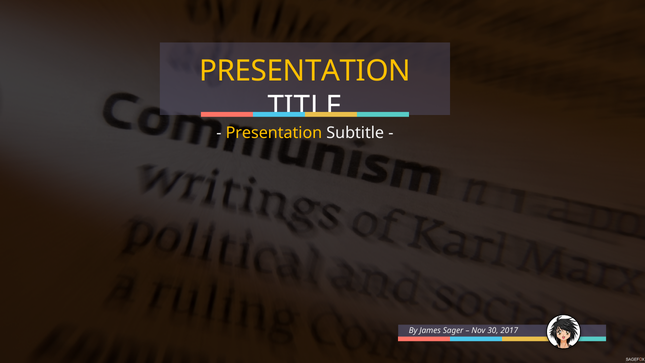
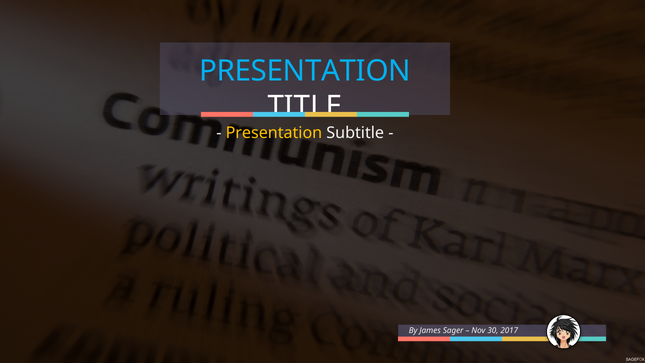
PRESENTATION colour: yellow -> light blue (305, 71)
